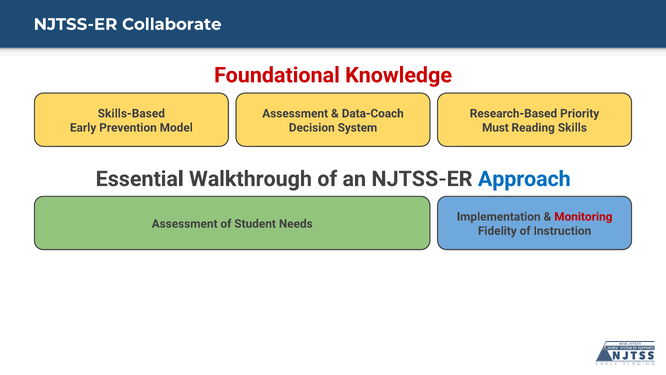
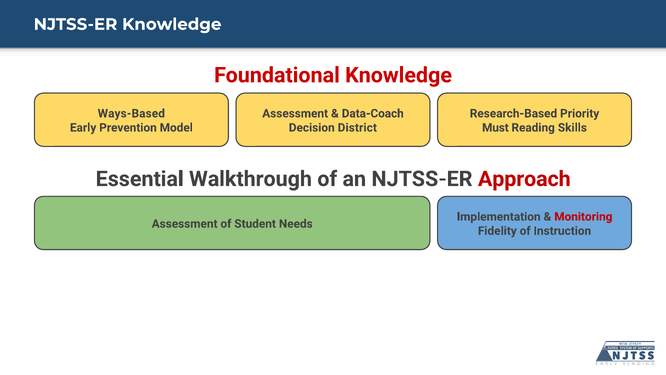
NJTSS-ER Collaborate: Collaborate -> Knowledge (172, 24)
Skills-Based: Skills-Based -> Ways-Based (131, 113)
System: System -> District (357, 128)
Approach colour: blue -> red (524, 179)
